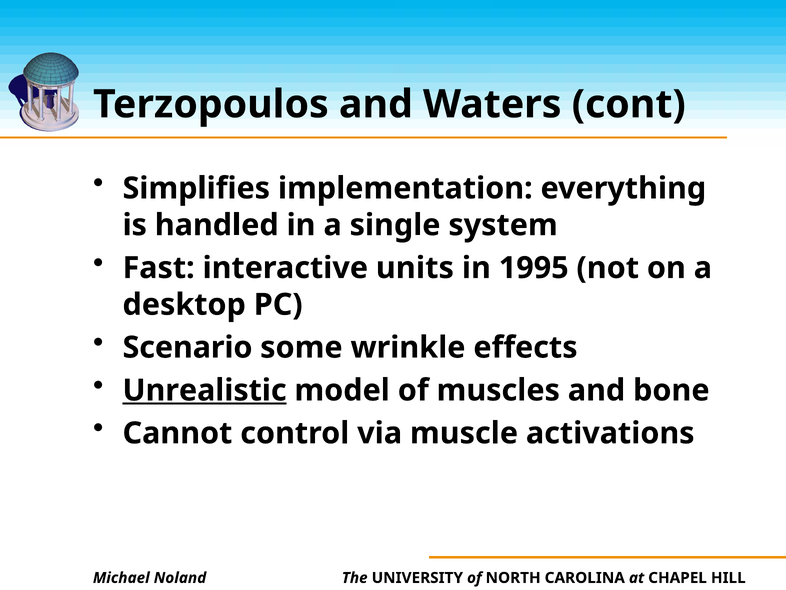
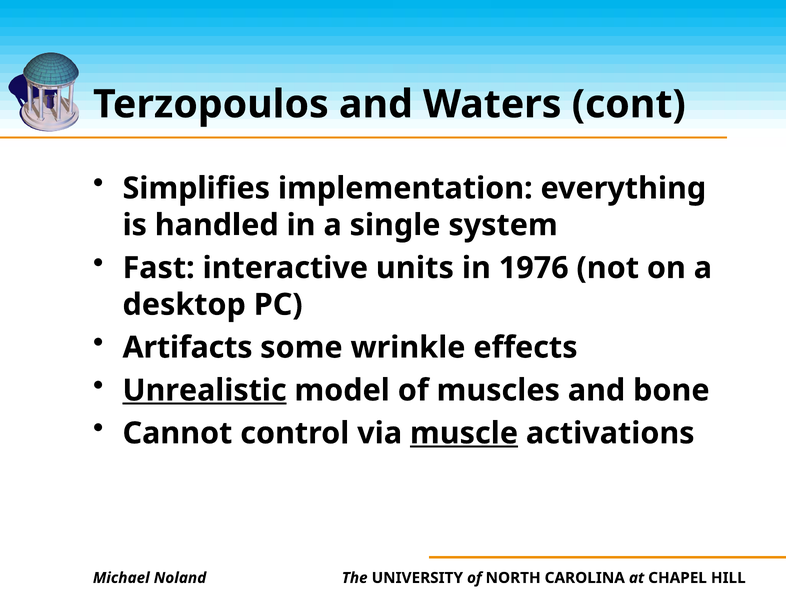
1995: 1995 -> 1976 (534, 268)
Scenario: Scenario -> Artifacts (188, 347)
muscle underline: none -> present (464, 433)
